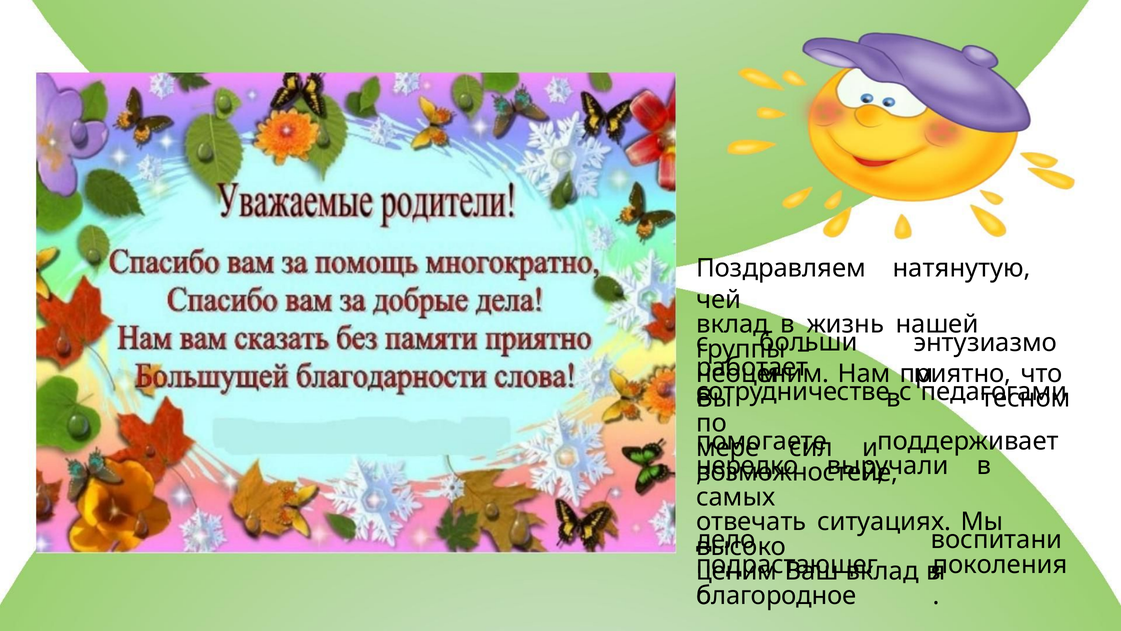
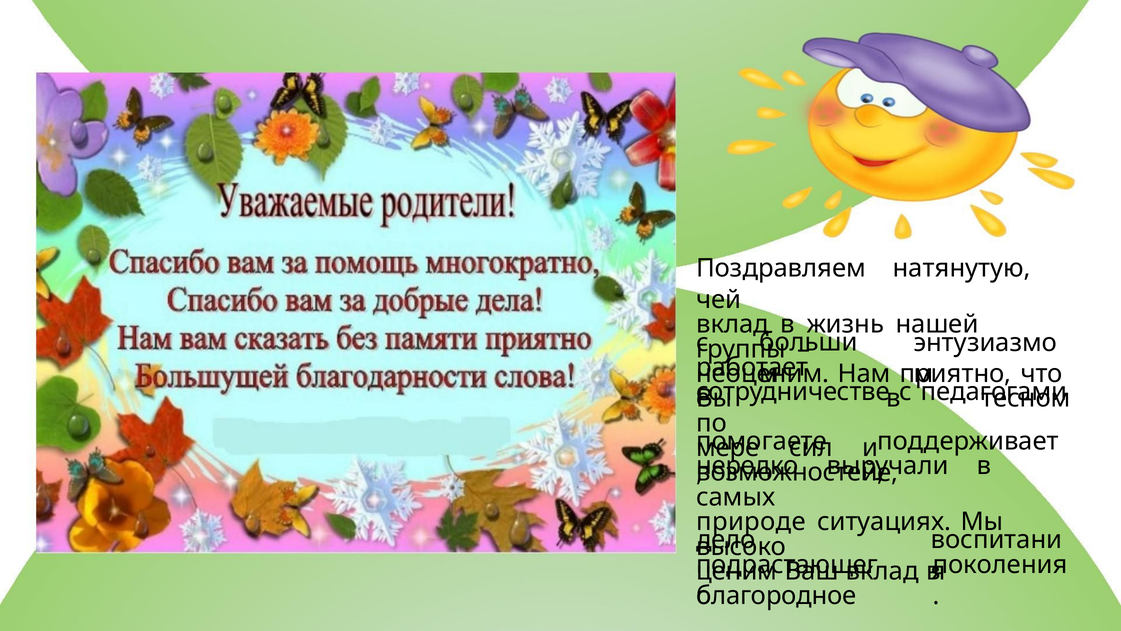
отвечать: отвечать -> природе (751, 522)
